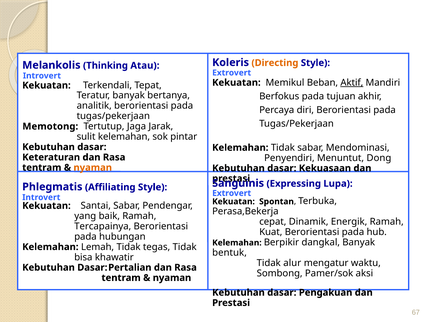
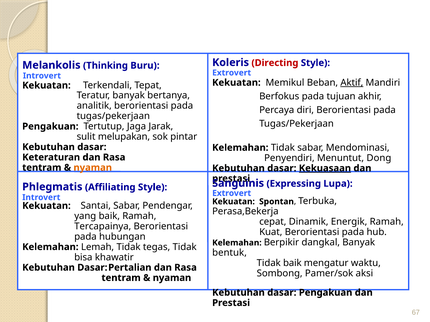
MULAI: MULAI -> KALAU (256, 44)
Directing colour: orange -> red (275, 63)
Atau: Atau -> Buru (145, 66)
Memotong: Memotong -> Pengakuan (50, 127)
sulit kelemahan: kelemahan -> melupakan (124, 137)
Kekuasaan underline: none -> present (325, 168)
Tidak alur: alur -> baik (292, 263)
